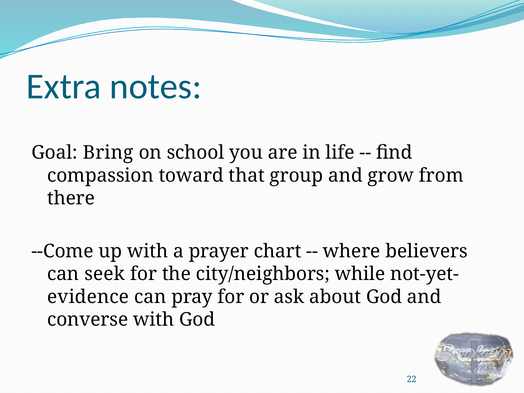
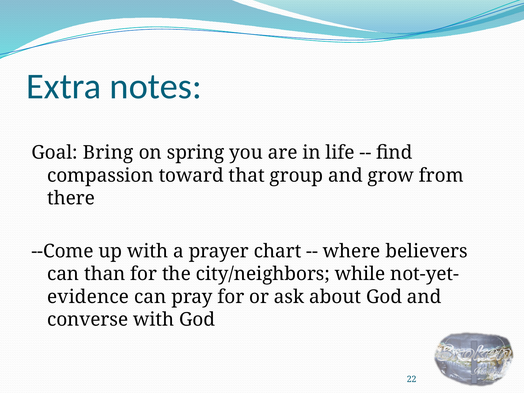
school: school -> spring (196, 153)
seek: seek -> than (105, 274)
